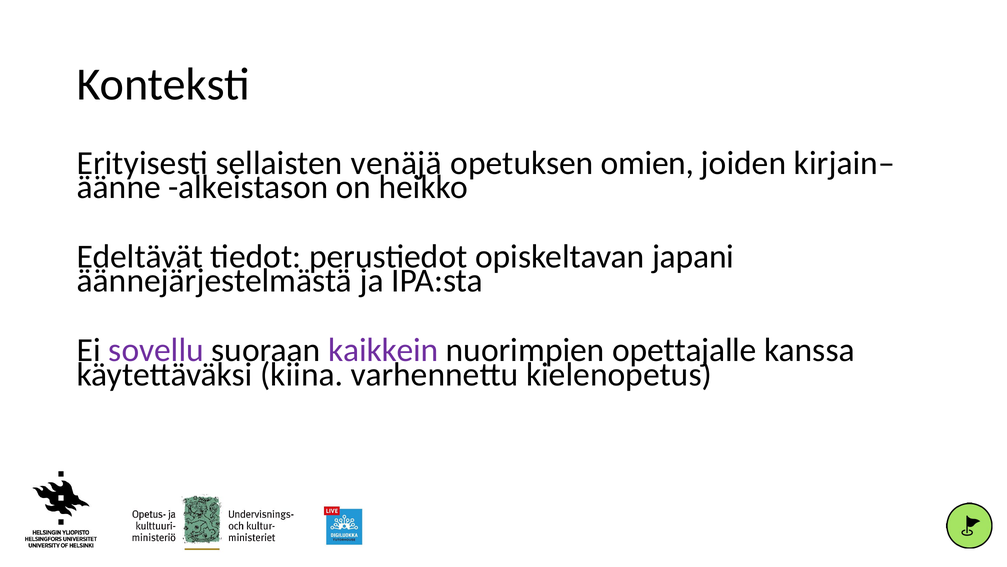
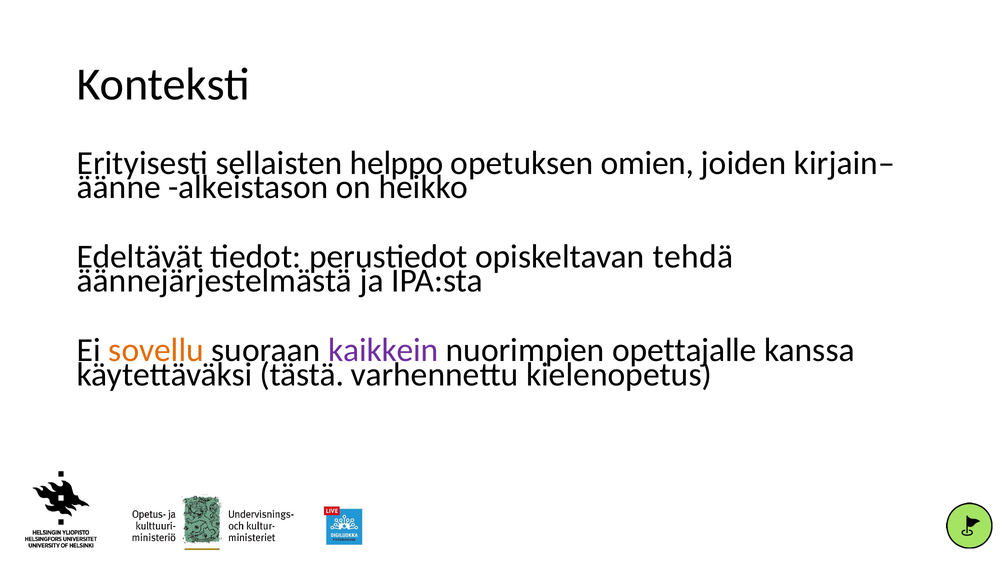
venäjä: venäjä -> helppo (397, 163)
japani: japani -> tehdä (693, 256)
sovellu colour: purple -> orange (156, 350)
kiina: kiina -> tästä (302, 374)
